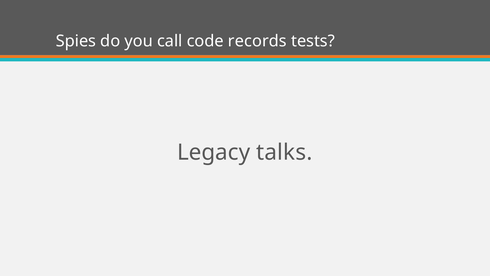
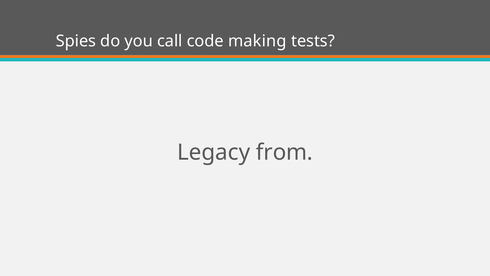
records: records -> making (257, 41)
talks: talks -> from (284, 152)
